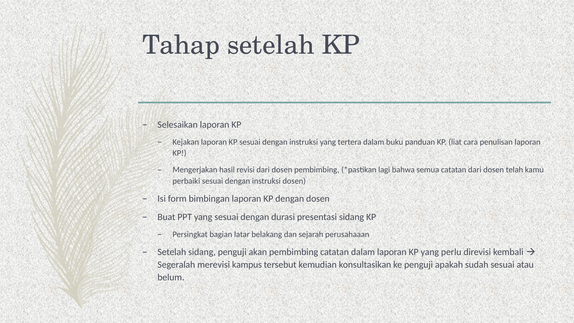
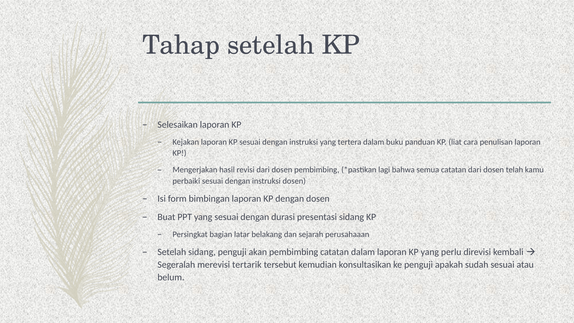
kampus: kampus -> tertarik (247, 265)
